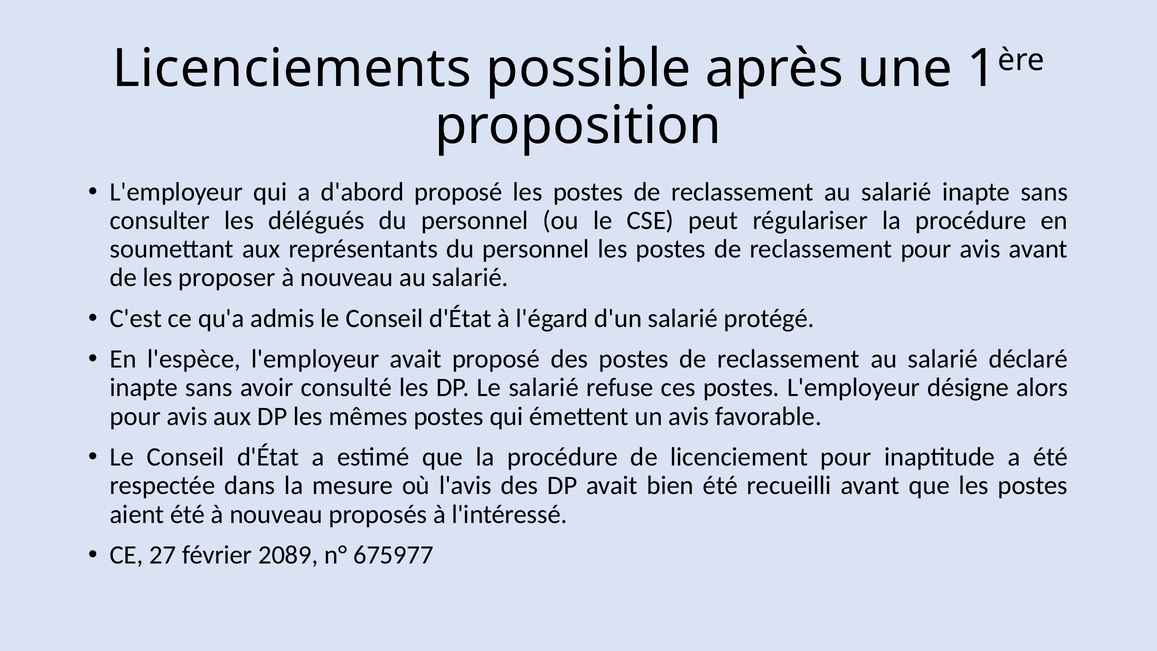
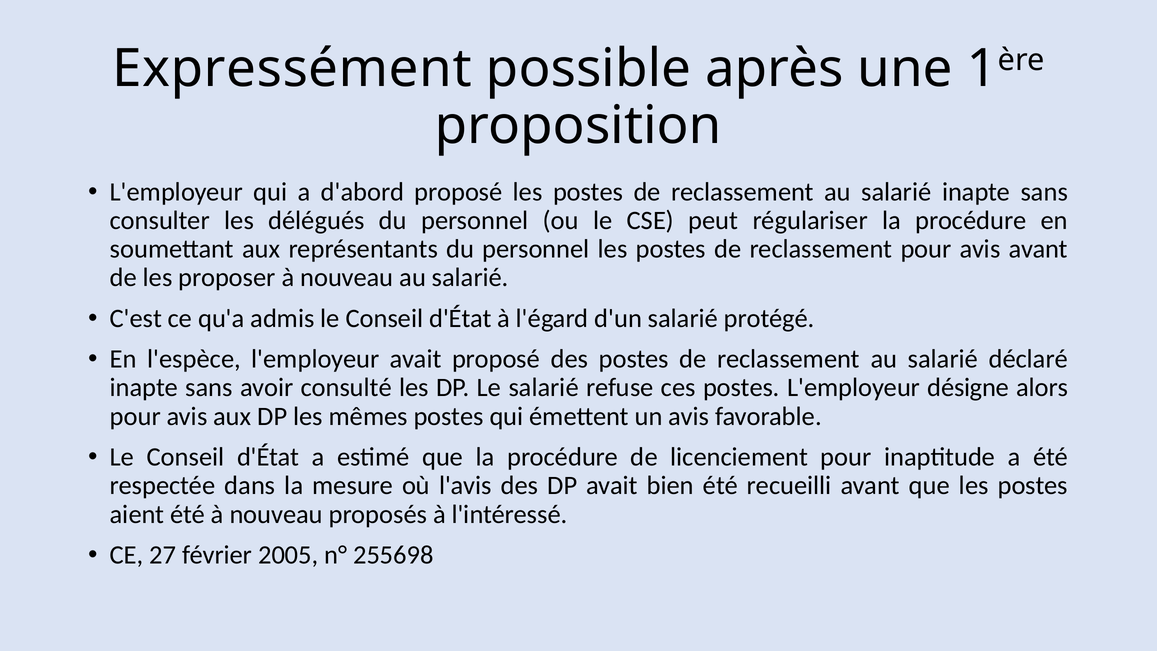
Licenciements: Licenciements -> Expressément (292, 69)
2089: 2089 -> 2005 (288, 555)
675977: 675977 -> 255698 (393, 555)
